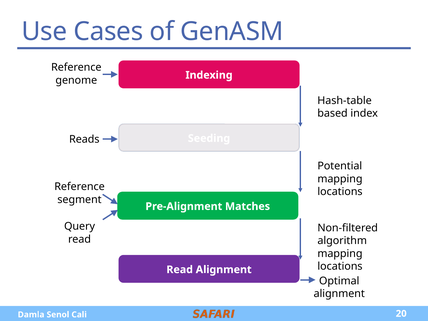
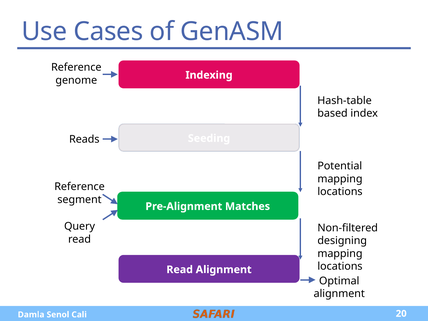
algorithm: algorithm -> designing (342, 241)
